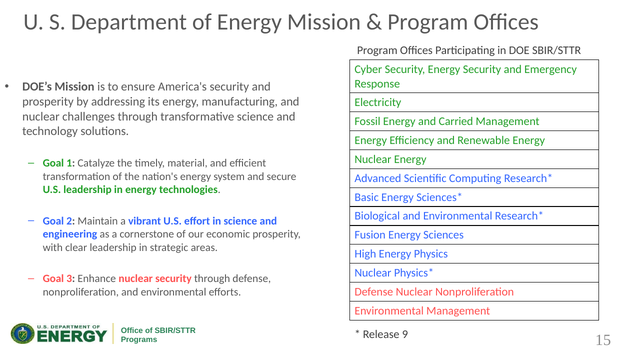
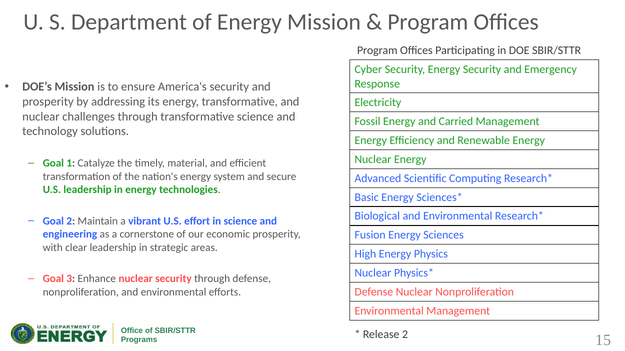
energy manufacturing: manufacturing -> transformative (240, 102)
Release 9: 9 -> 2 (405, 335)
